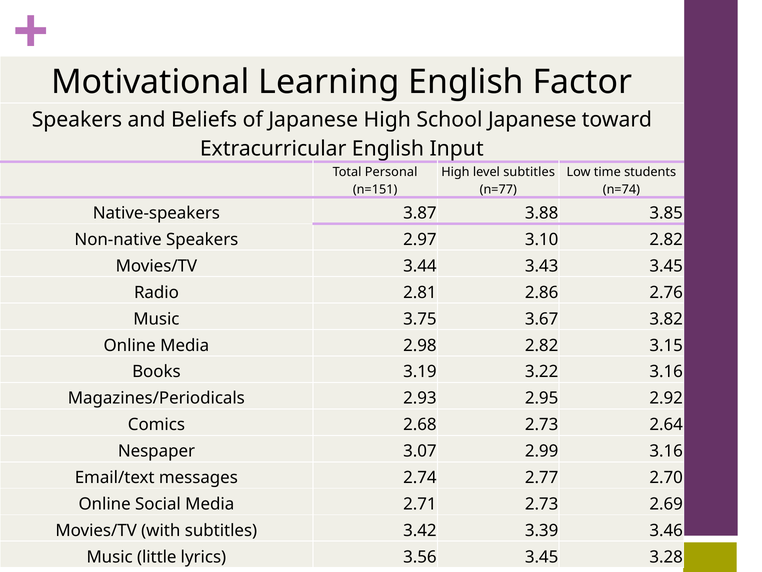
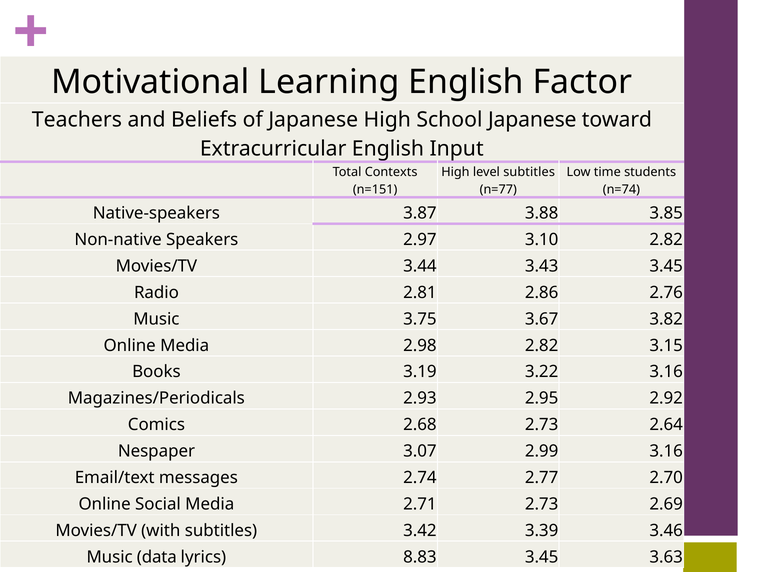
Speakers: Speakers -> Teachers (77, 119)
Personal: Personal -> Contexts (391, 172)
little: little -> data (157, 557)
3.56: 3.56 -> 8.83 (420, 557)
3.28: 3.28 -> 3.63 (666, 557)
